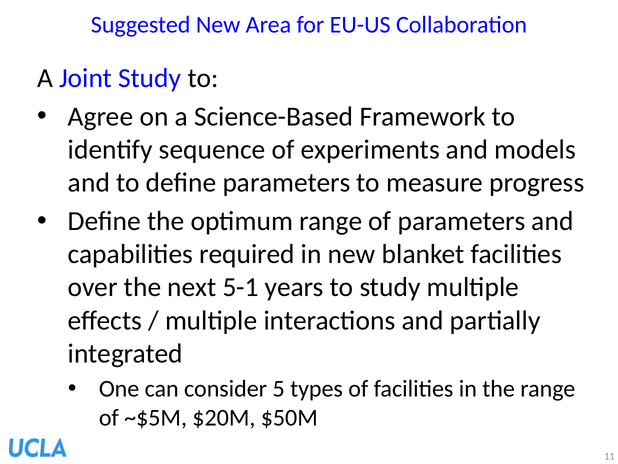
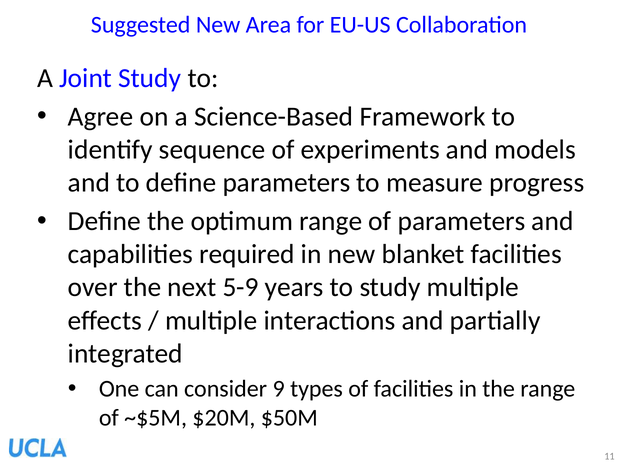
5-1: 5-1 -> 5-9 (241, 287)
5: 5 -> 9 (279, 389)
